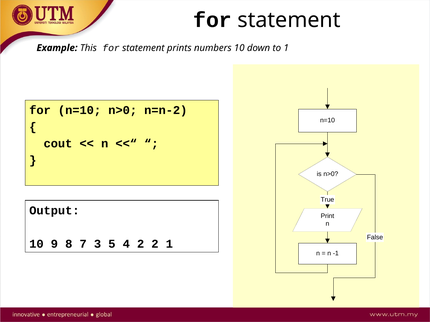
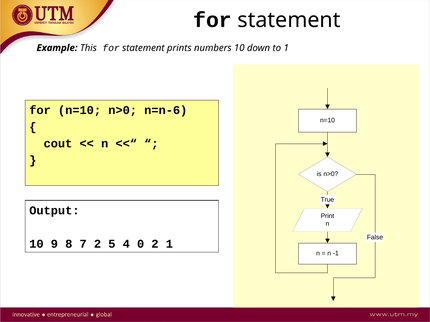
n=n-2: n=n-2 -> n=n-6 (166, 110)
7 3: 3 -> 2 (98, 244)
4 2: 2 -> 0 (141, 244)
